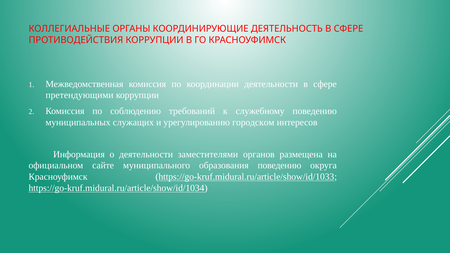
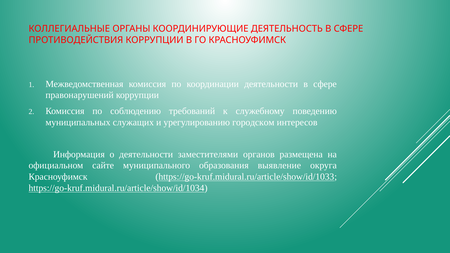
претендующими: претендующими -> правонарушений (80, 95)
образования поведению: поведению -> выявление (279, 166)
